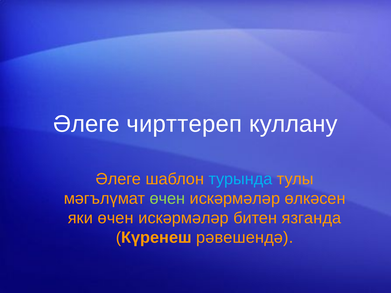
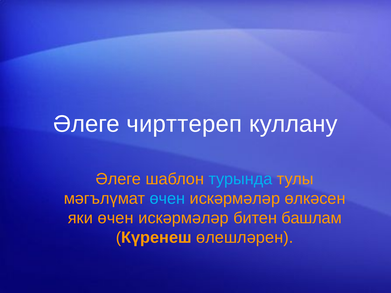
өчен colour: light green -> light blue (167, 199)
язганда: язганда -> башлам (312, 218)
рәвешендә: рәвешендә -> өлешләрен (245, 238)
